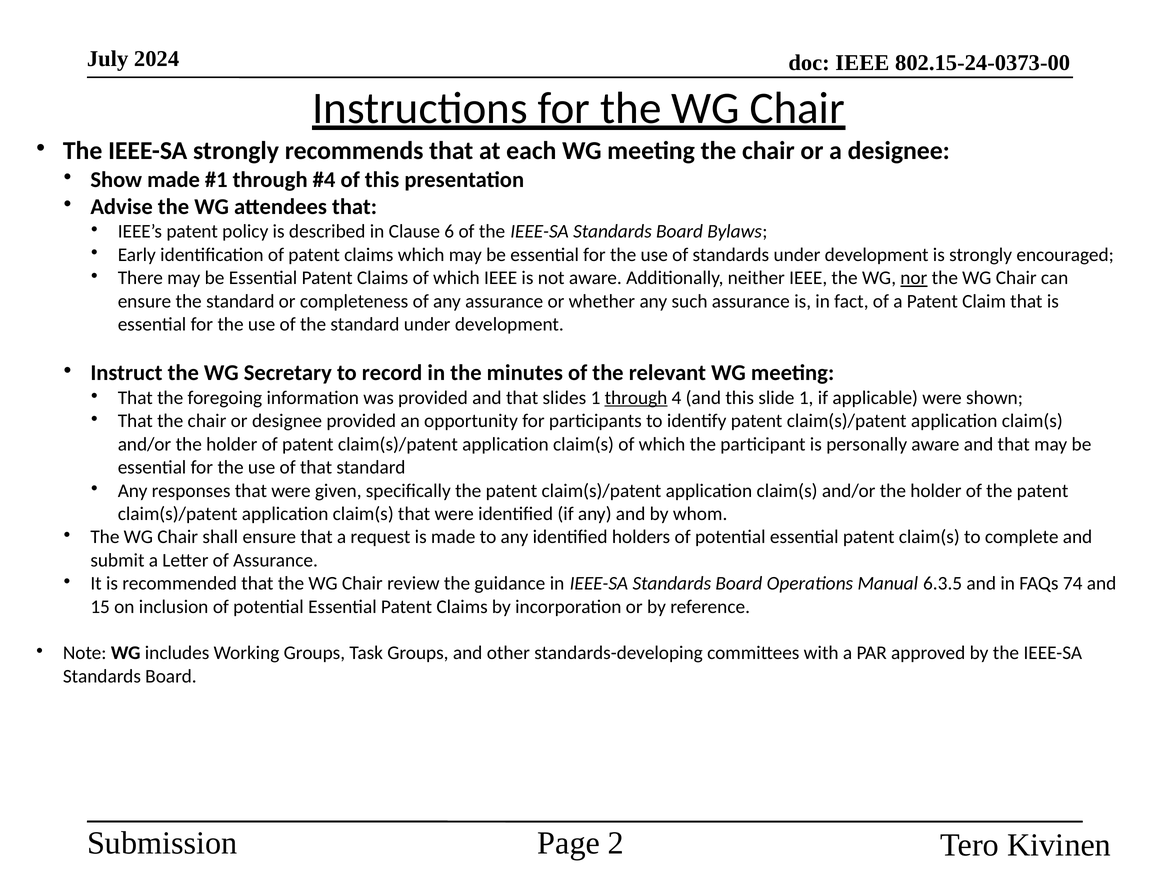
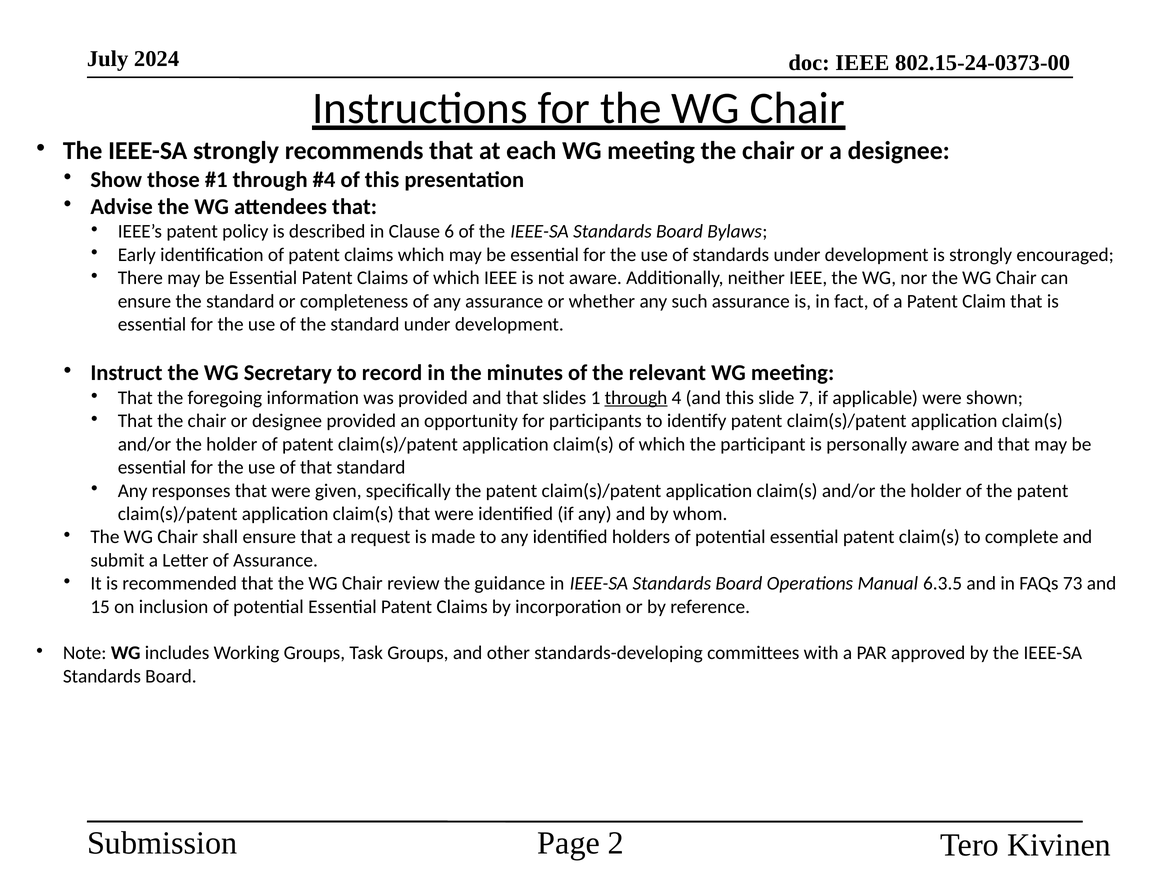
Show made: made -> those (173, 180)
nor underline: present -> none (914, 278)
slide 1: 1 -> 7 (806, 398)
74: 74 -> 73 (1073, 583)
